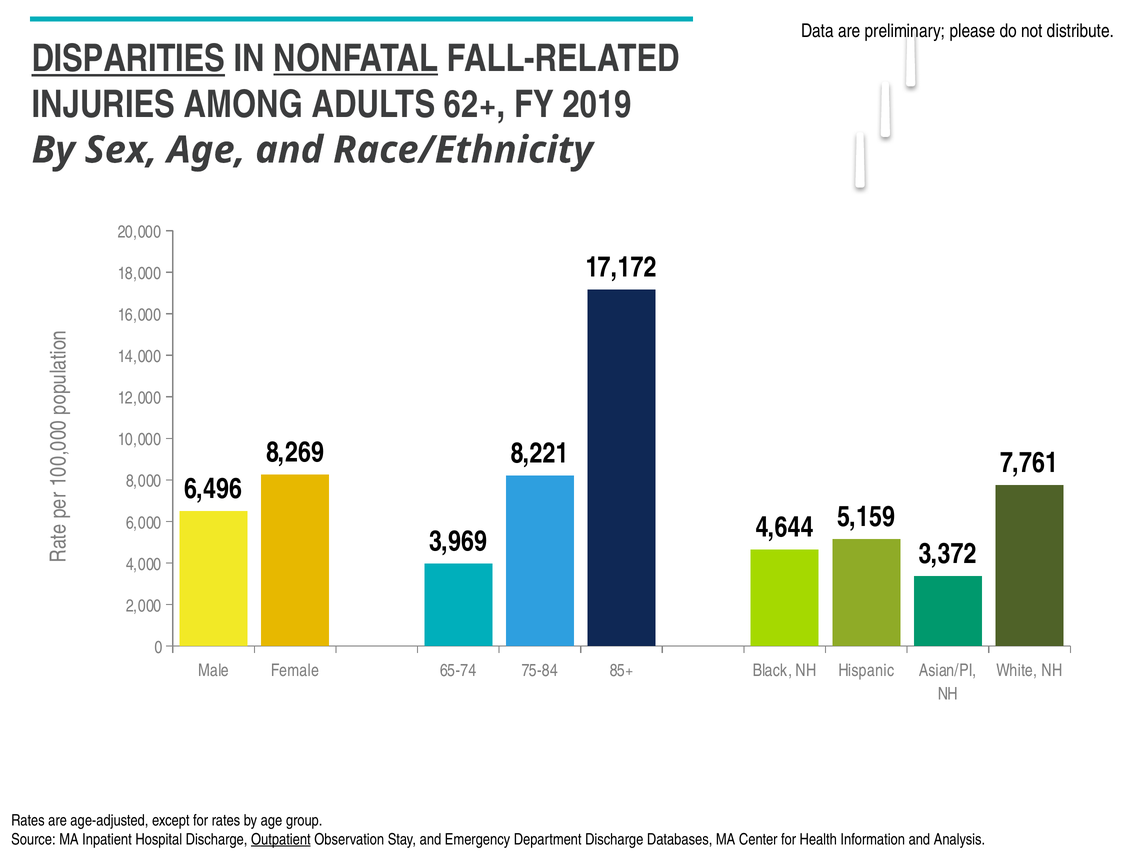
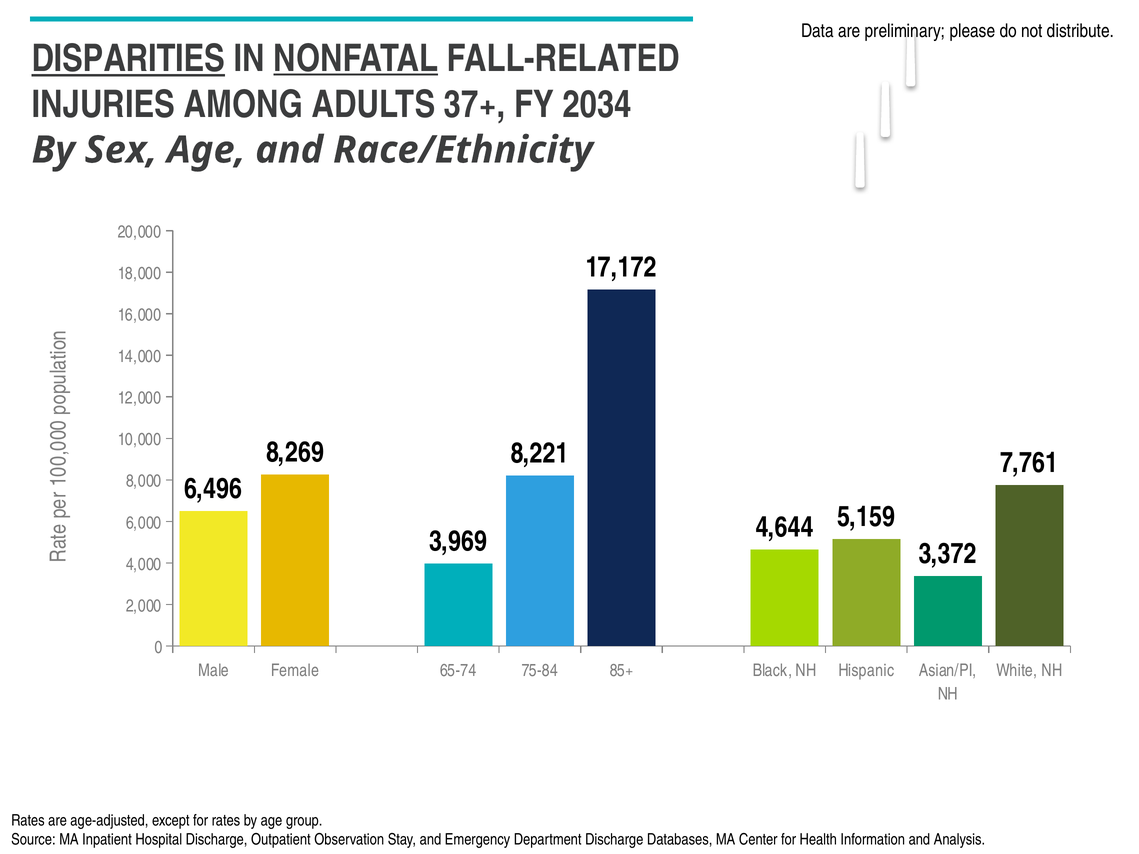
62+: 62+ -> 37+ (475, 105)
2019: 2019 -> 2034 (597, 105)
Outpatient underline: present -> none (281, 840)
